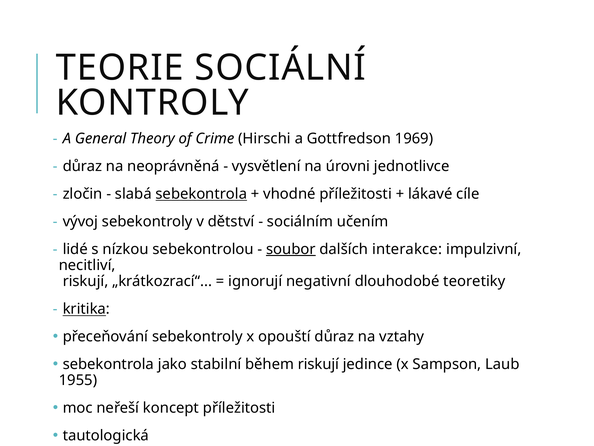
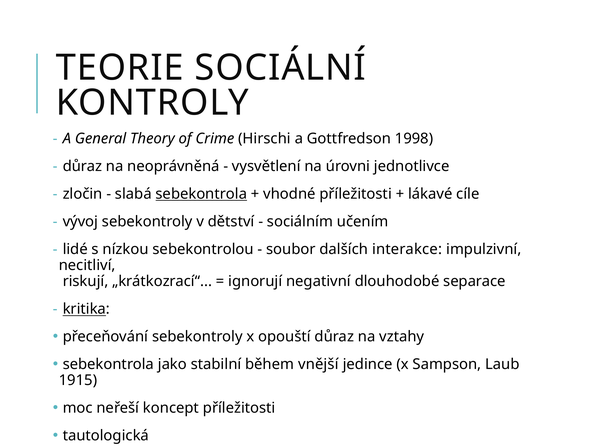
1969: 1969 -> 1998 (414, 139)
soubor underline: present -> none (291, 249)
teoretiky: teoretiky -> separace (474, 281)
během riskují: riskují -> vnější (318, 364)
1955: 1955 -> 1915 (78, 380)
